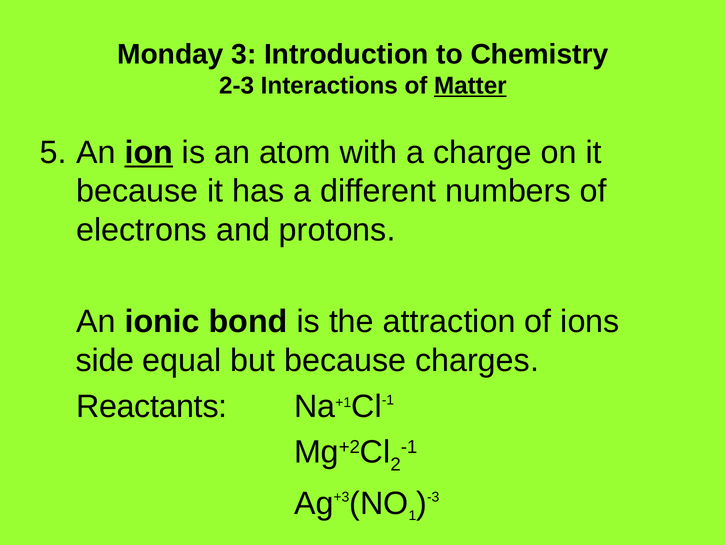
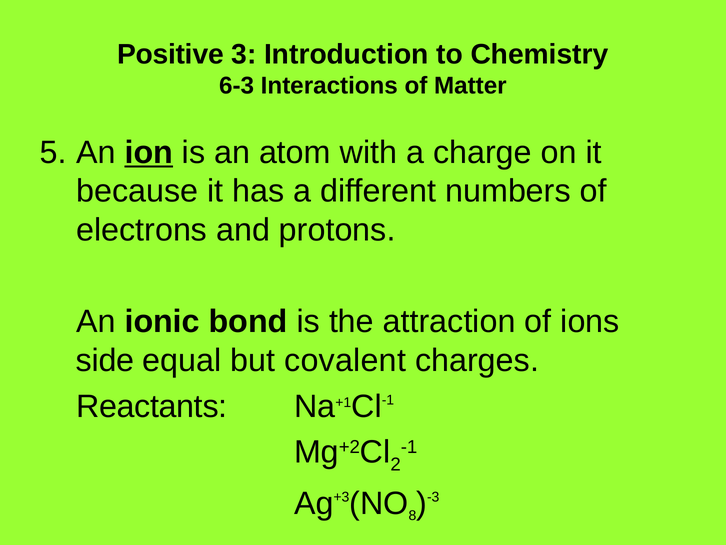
Monday: Monday -> Positive (170, 55)
2-3: 2-3 -> 6-3 (237, 86)
Matter underline: present -> none (470, 86)
but because: because -> covalent (345, 360)
1: 1 -> 8 (413, 515)
